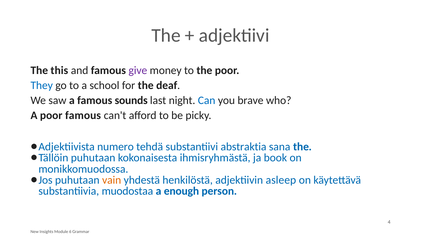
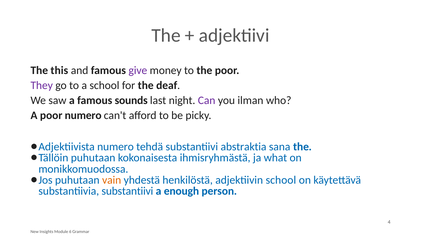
They colour: blue -> purple (42, 85)
Can colour: blue -> purple (207, 100)
brave: brave -> ilman (250, 100)
poor famous: famous -> numero (83, 115)
book: book -> what (275, 158)
adjektiivin asleep: asleep -> school (281, 180)
substantiivia muodostaa: muodostaa -> substantiivi (127, 191)
